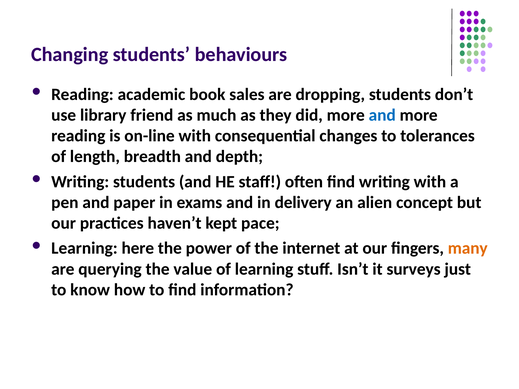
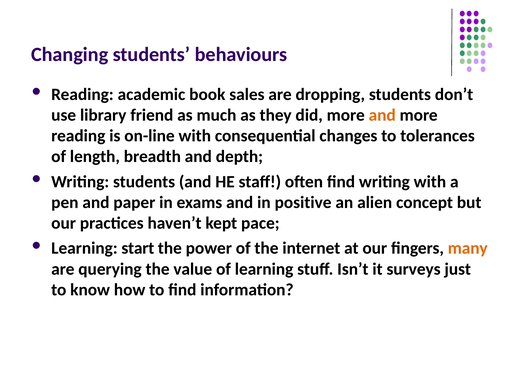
and colour: blue -> orange (382, 115)
delivery: delivery -> positive (303, 203)
here: here -> start (138, 248)
